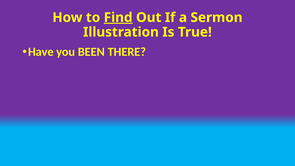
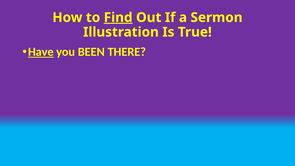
Have underline: none -> present (41, 52)
